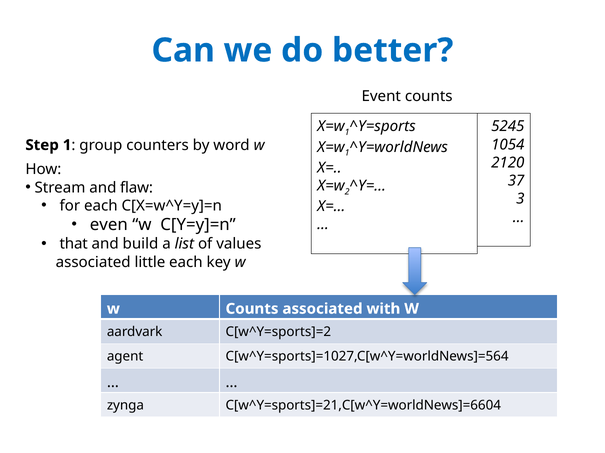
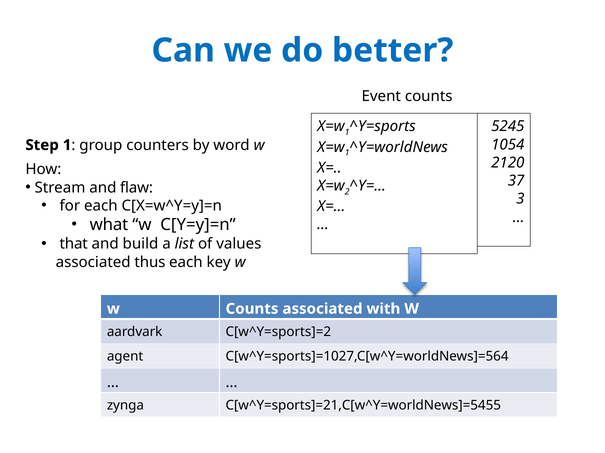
even: even -> what (109, 225)
little: little -> thus (150, 263)
C[w^Y=sports]=21,C[w^Y=worldNews]=6604: C[w^Y=sports]=21,C[w^Y=worldNews]=6604 -> C[w^Y=sports]=21,C[w^Y=worldNews]=5455 (363, 406)
